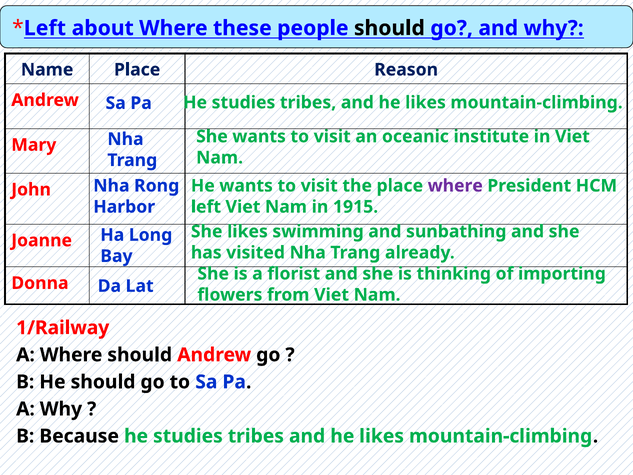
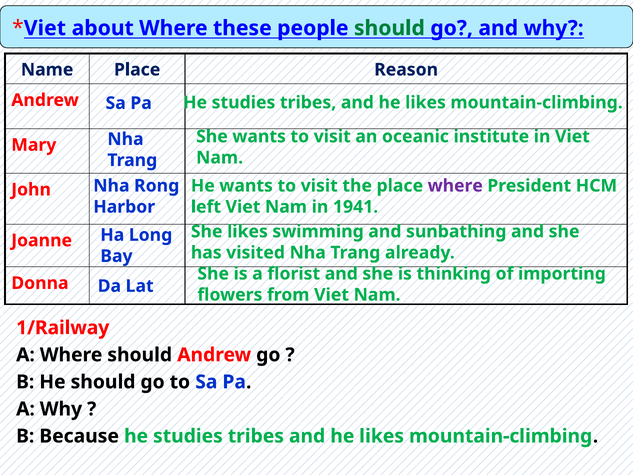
Left: Left -> Viet (45, 28)
should colour: black -> green (389, 28)
1915: 1915 -> 1941 (356, 207)
